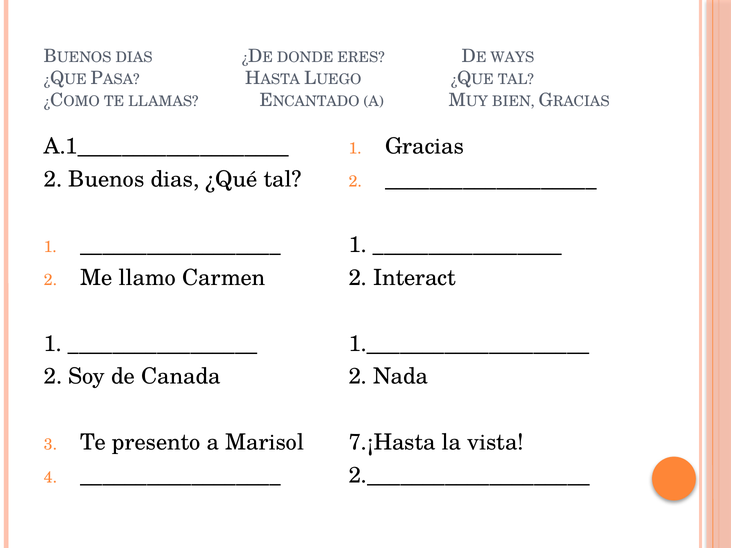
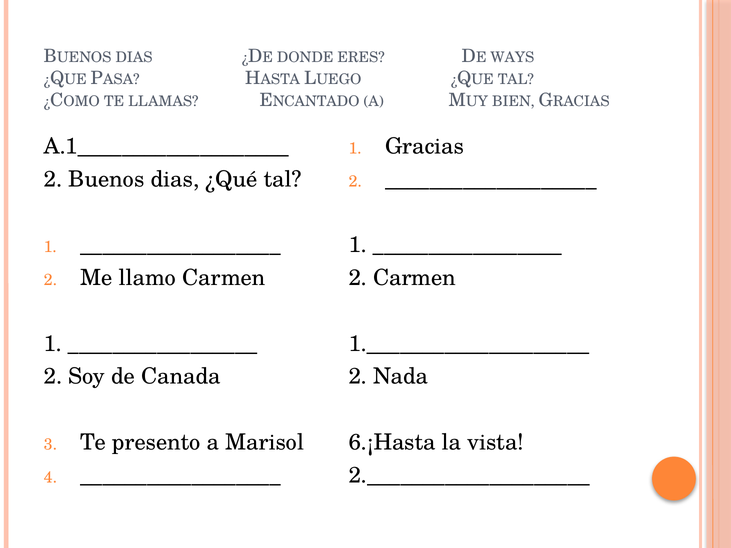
2 Interact: Interact -> Carmen (415, 278)
7.¡Hasta: 7.¡Hasta -> 6.¡Hasta (392, 443)
